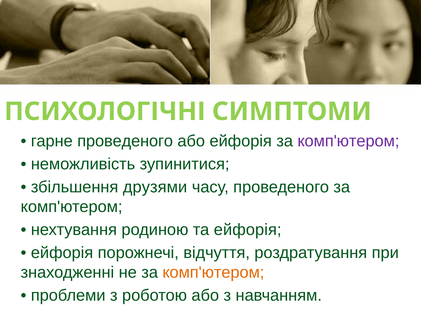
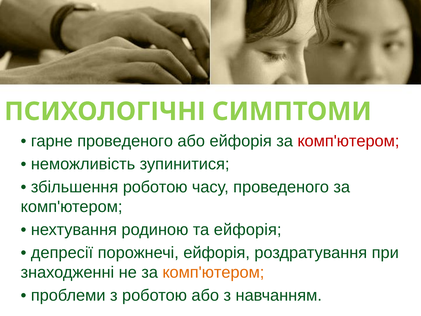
комп'ютером colour: purple -> red (348, 141)
збільшення друзями: друзями -> роботою (155, 187)
ейфорія: ейфорія -> депресії (62, 252)
порожнечі відчуття: відчуття -> ейфорія (217, 252)
